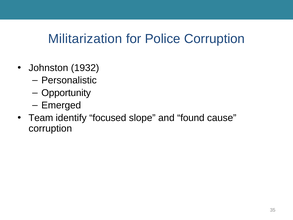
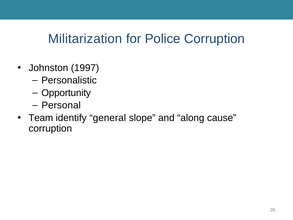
1932: 1932 -> 1997 (85, 68)
Emerged: Emerged -> Personal (61, 105)
focused: focused -> general (108, 118)
found: found -> along (191, 118)
